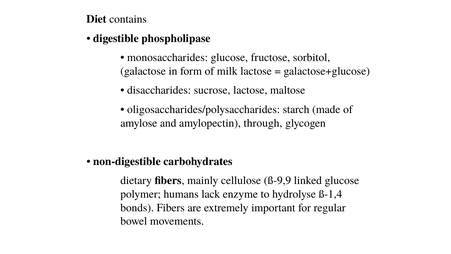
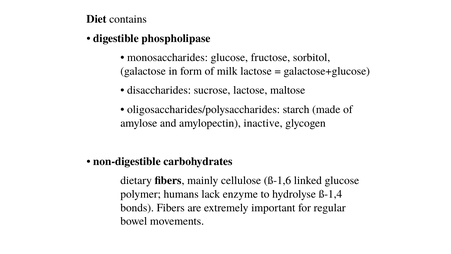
through: through -> inactive (263, 123)
ß-9,9: ß-9,9 -> ß-1,6 (277, 180)
